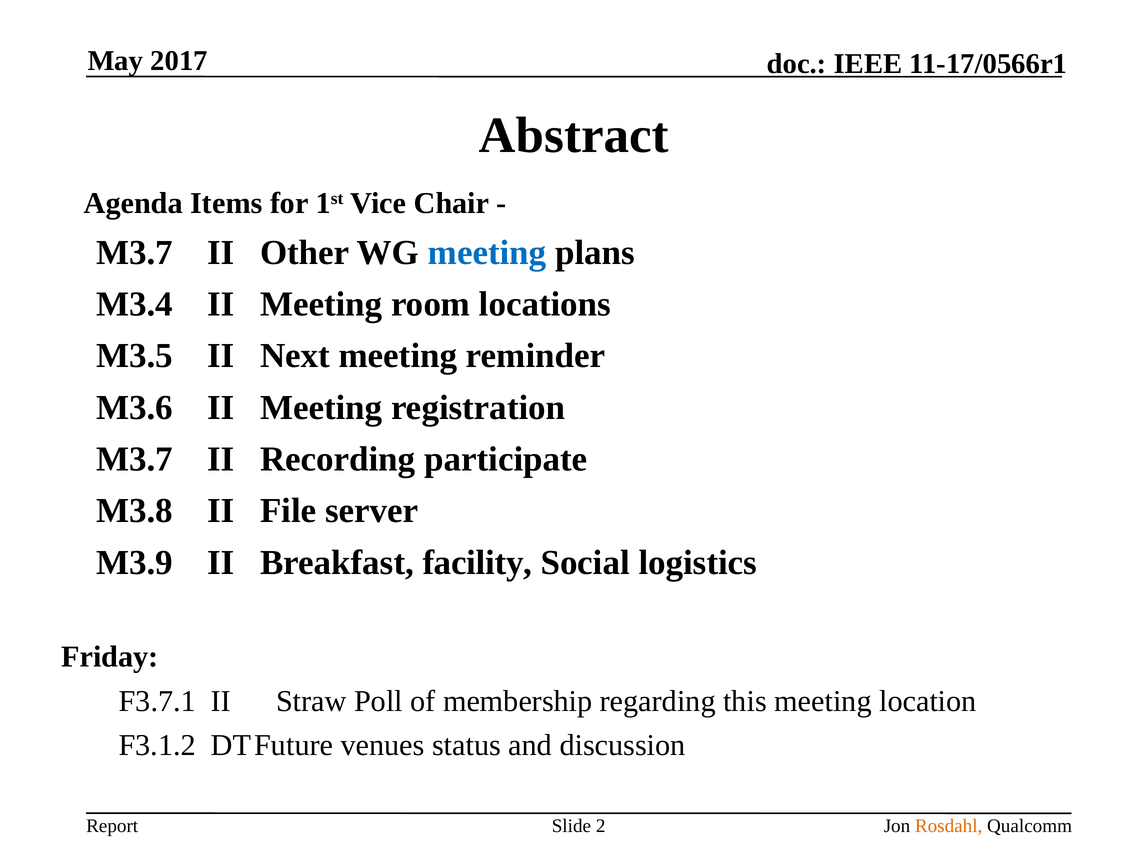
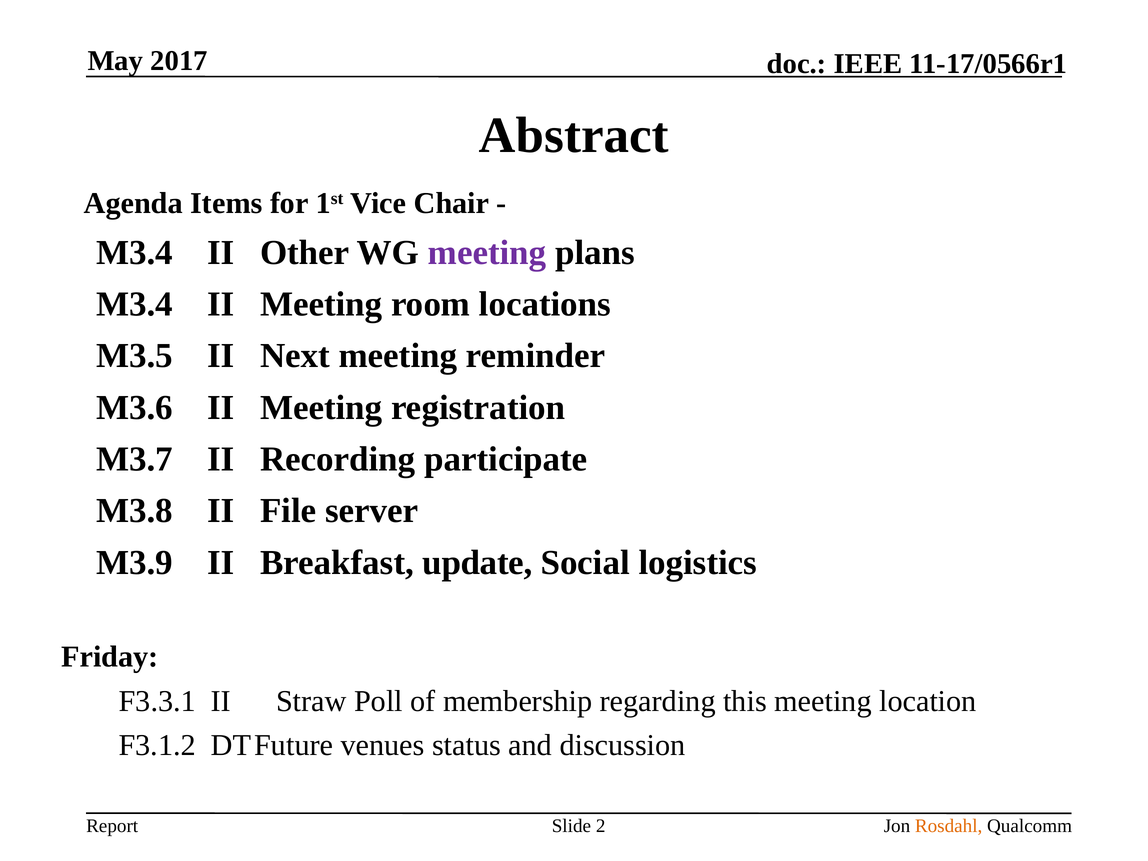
M3.7: M3.7 -> M3.4 (135, 253)
meeting colour: blue -> purple (487, 253)
facility: facility -> update (477, 563)
F3.7.1: F3.7.1 -> F3.3.1 (157, 701)
